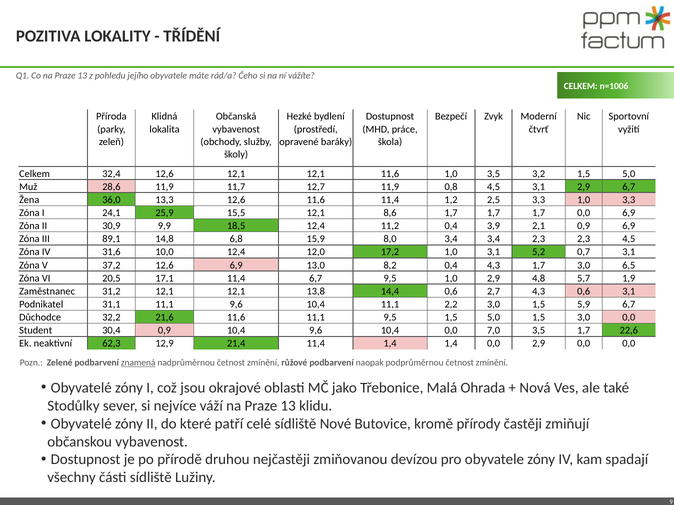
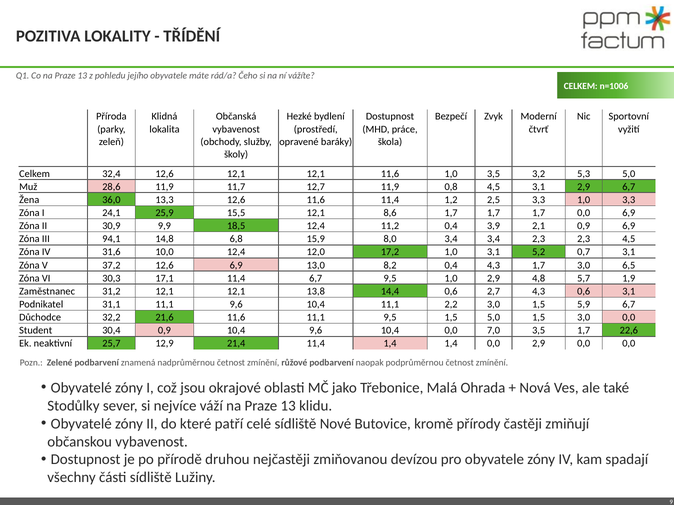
3,2 1,5: 1,5 -> 5,3 (584, 174)
89,1: 89,1 -> 94,1 (111, 239)
20,5: 20,5 -> 30,3 (111, 278)
62,3: 62,3 -> 25,7 (111, 344)
znamená underline: present -> none (138, 363)
